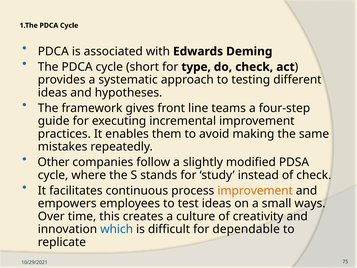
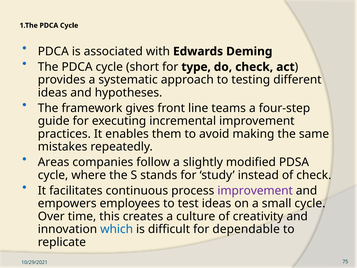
Other: Other -> Areas (54, 162)
improvement colour: orange -> purple (255, 191)
small ways: ways -> cycle (310, 203)
